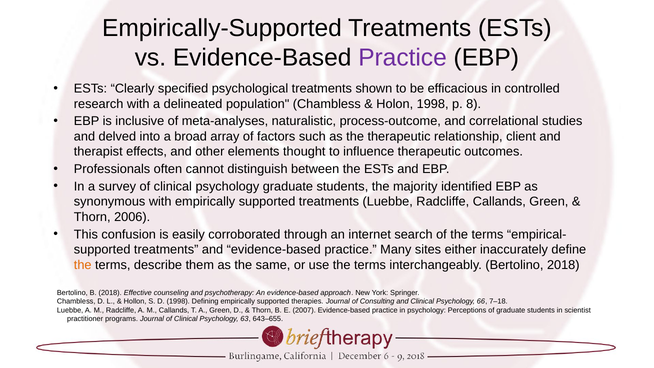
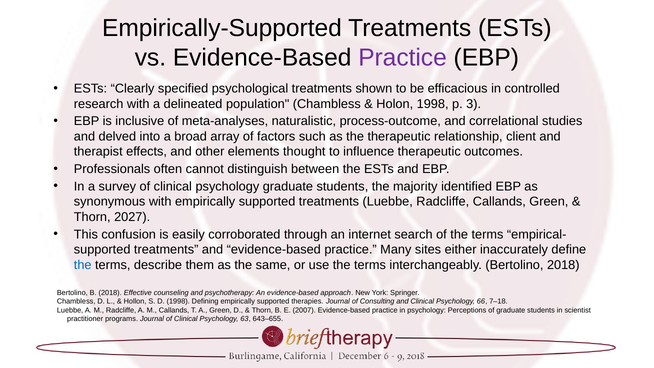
8: 8 -> 3 (474, 104)
2006: 2006 -> 2027 (132, 217)
the colour: orange -> blue (83, 265)
